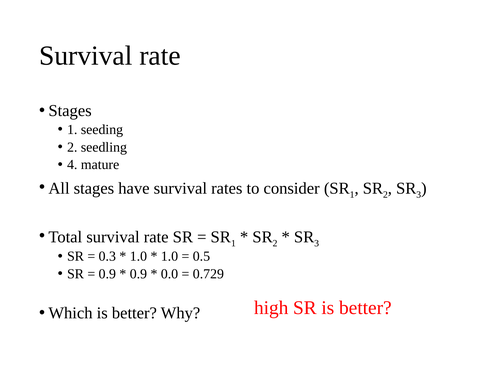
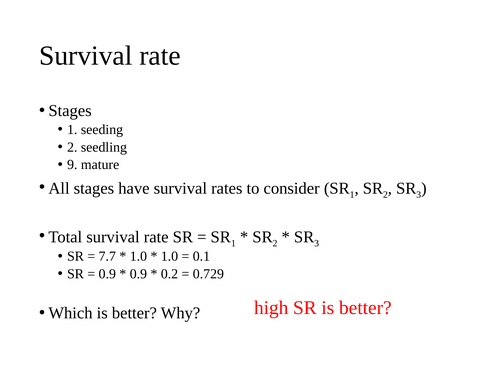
4: 4 -> 9 (72, 165)
0.3: 0.3 -> 7.7 (107, 256)
0.5: 0.5 -> 0.1 (201, 256)
0.0: 0.0 -> 0.2 (169, 274)
